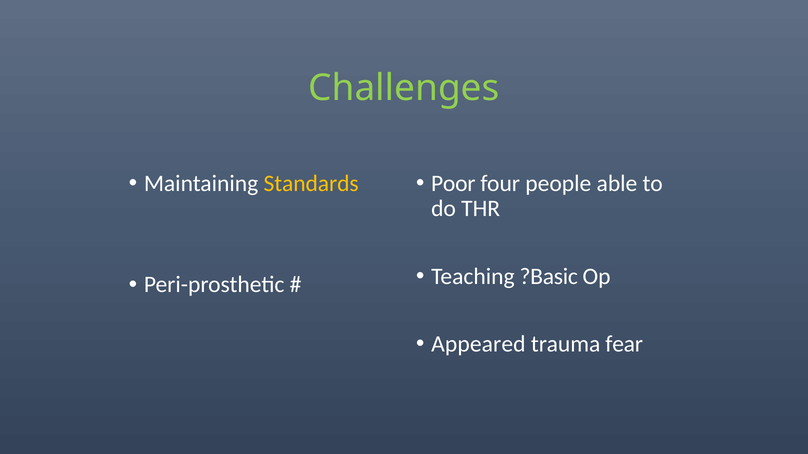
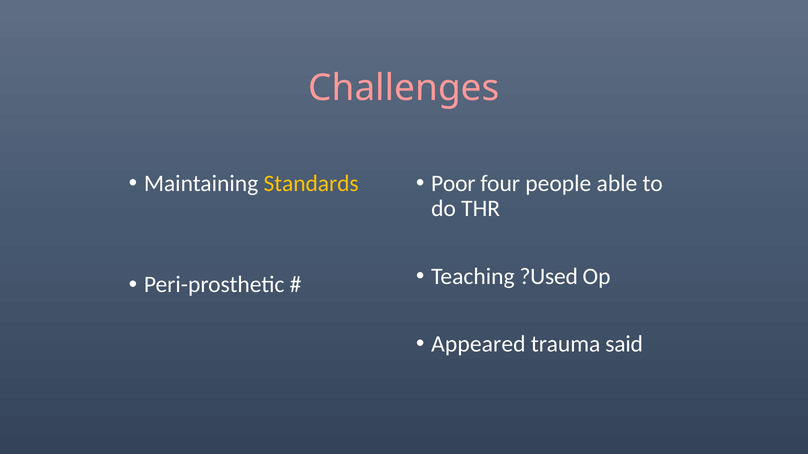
Challenges colour: light green -> pink (404, 88)
?Basic: ?Basic -> ?Used (549, 277)
fear: fear -> said (624, 344)
